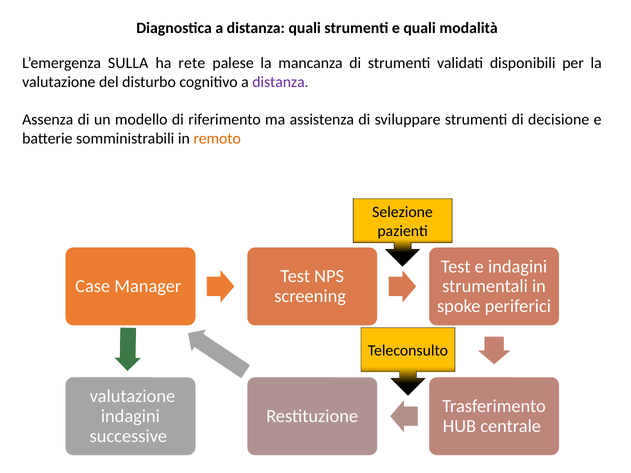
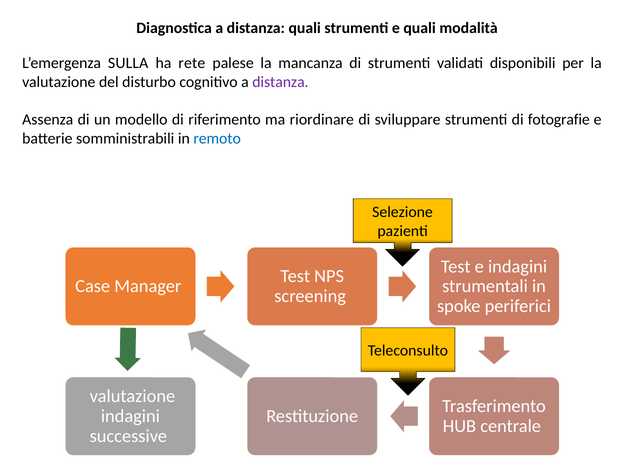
assistenza: assistenza -> riordinare (322, 120)
decisione: decisione -> fotografie (559, 120)
remoto colour: orange -> blue (217, 139)
